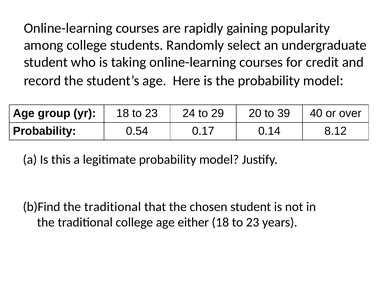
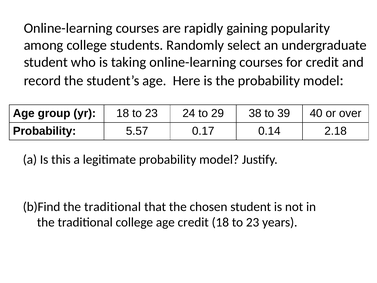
20: 20 -> 38 (255, 113)
0.54: 0.54 -> 5.57 (137, 131)
8.12: 8.12 -> 2.18 (336, 131)
age either: either -> credit (193, 222)
